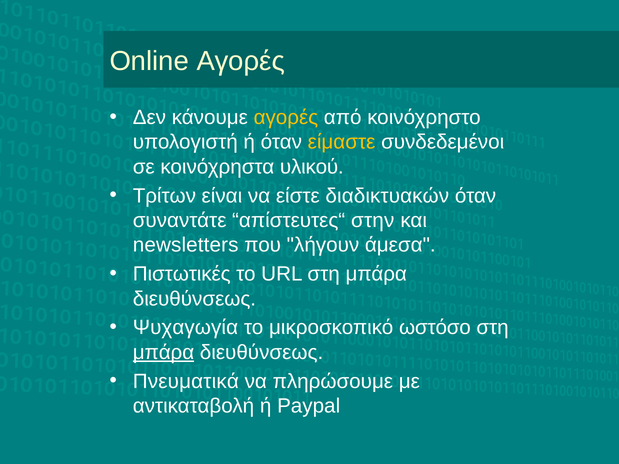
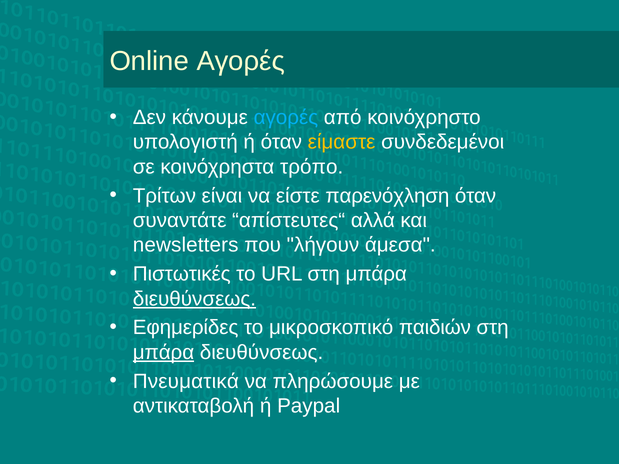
αγορές colour: yellow -> light blue (286, 117)
υλικού: υλικού -> τρόπο (312, 167)
διαδικτυακών: διαδικτυακών -> παρενόχληση (387, 196)
στην: στην -> αλλά (373, 221)
διευθύνσεως underline: none -> present (194, 299)
Ψυχαγωγία: Ψυχαγωγία -> Εφημερίδες (186, 328)
ωστόσο: ωστόσο -> παιδιών (435, 328)
